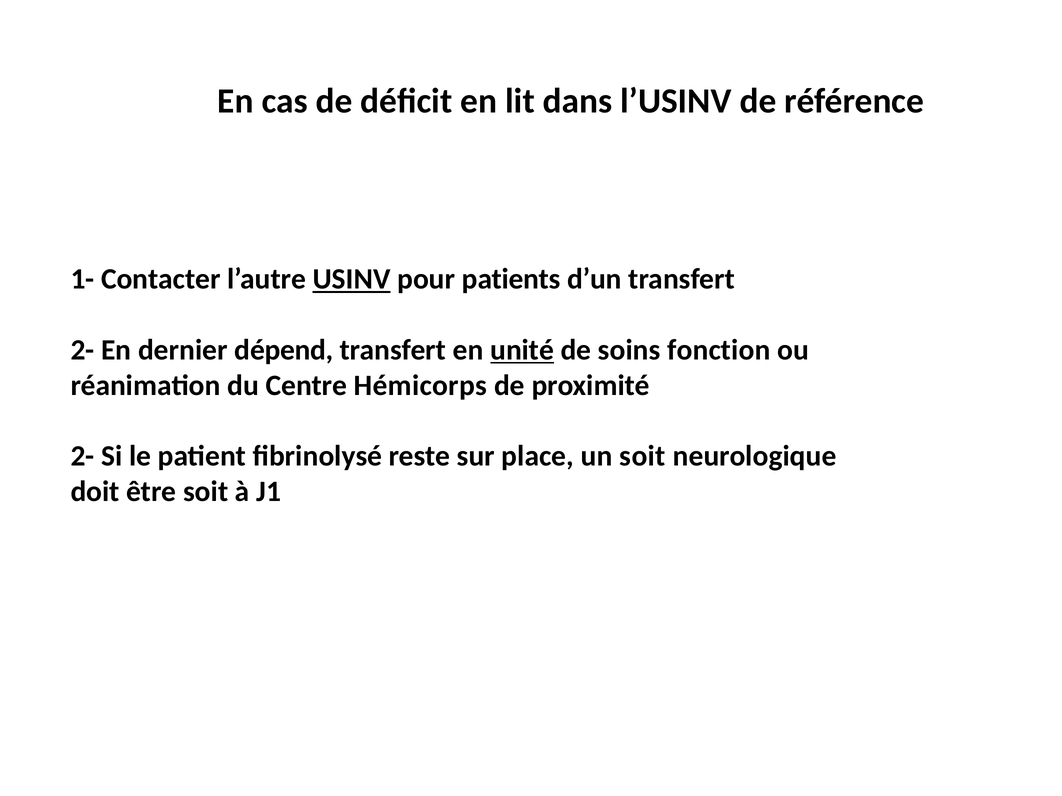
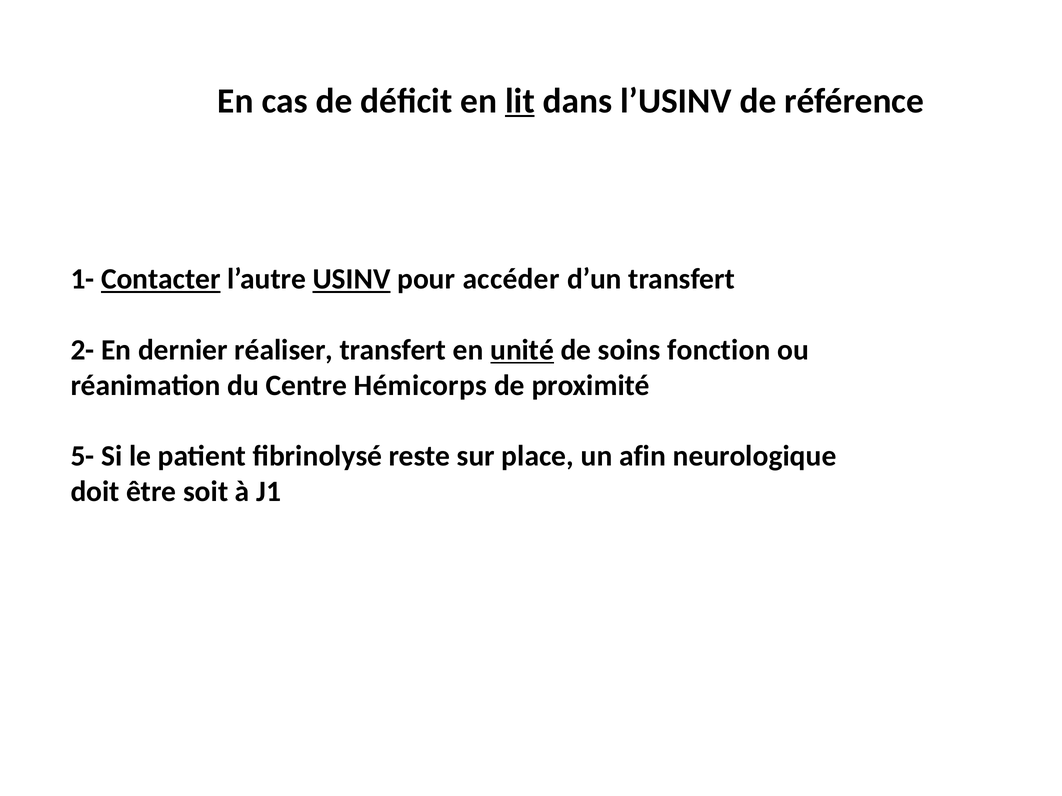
lit underline: none -> present (520, 101)
Contacter underline: none -> present (161, 279)
patients: patients -> accéder (511, 279)
dépend: dépend -> réaliser (284, 350)
2-: 2- -> 5- (83, 456)
un soit: soit -> afin (643, 456)
